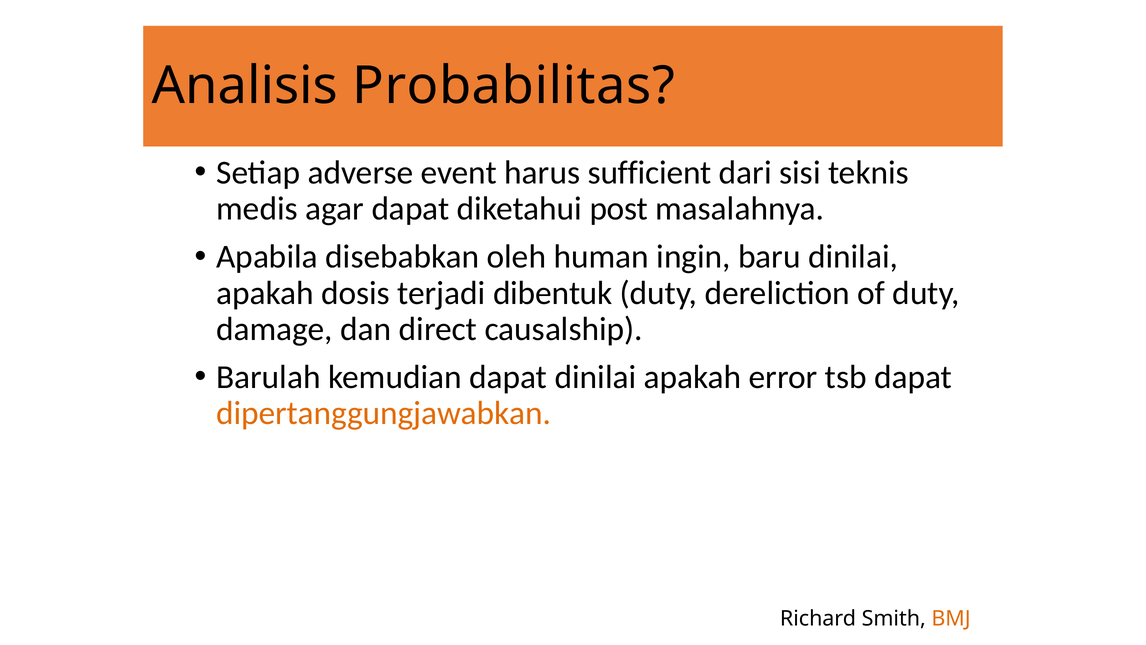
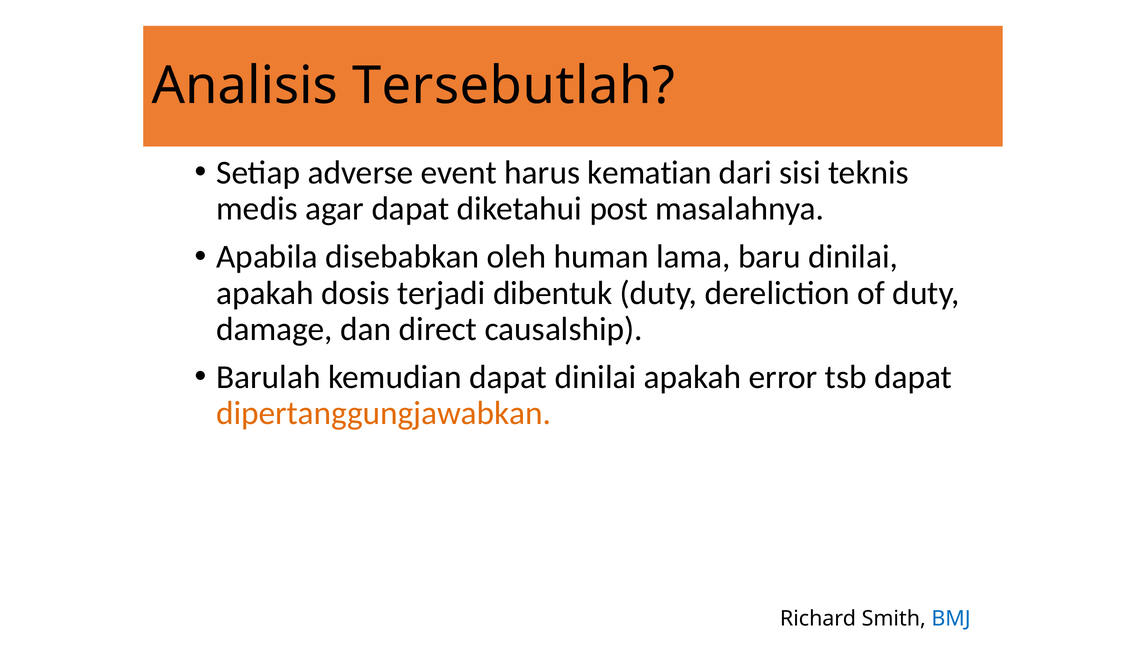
Probabilitas: Probabilitas -> Tersebutlah (514, 86)
sufficient: sufficient -> kematian (650, 173)
ingin: ingin -> lama (694, 257)
BMJ colour: orange -> blue (951, 618)
